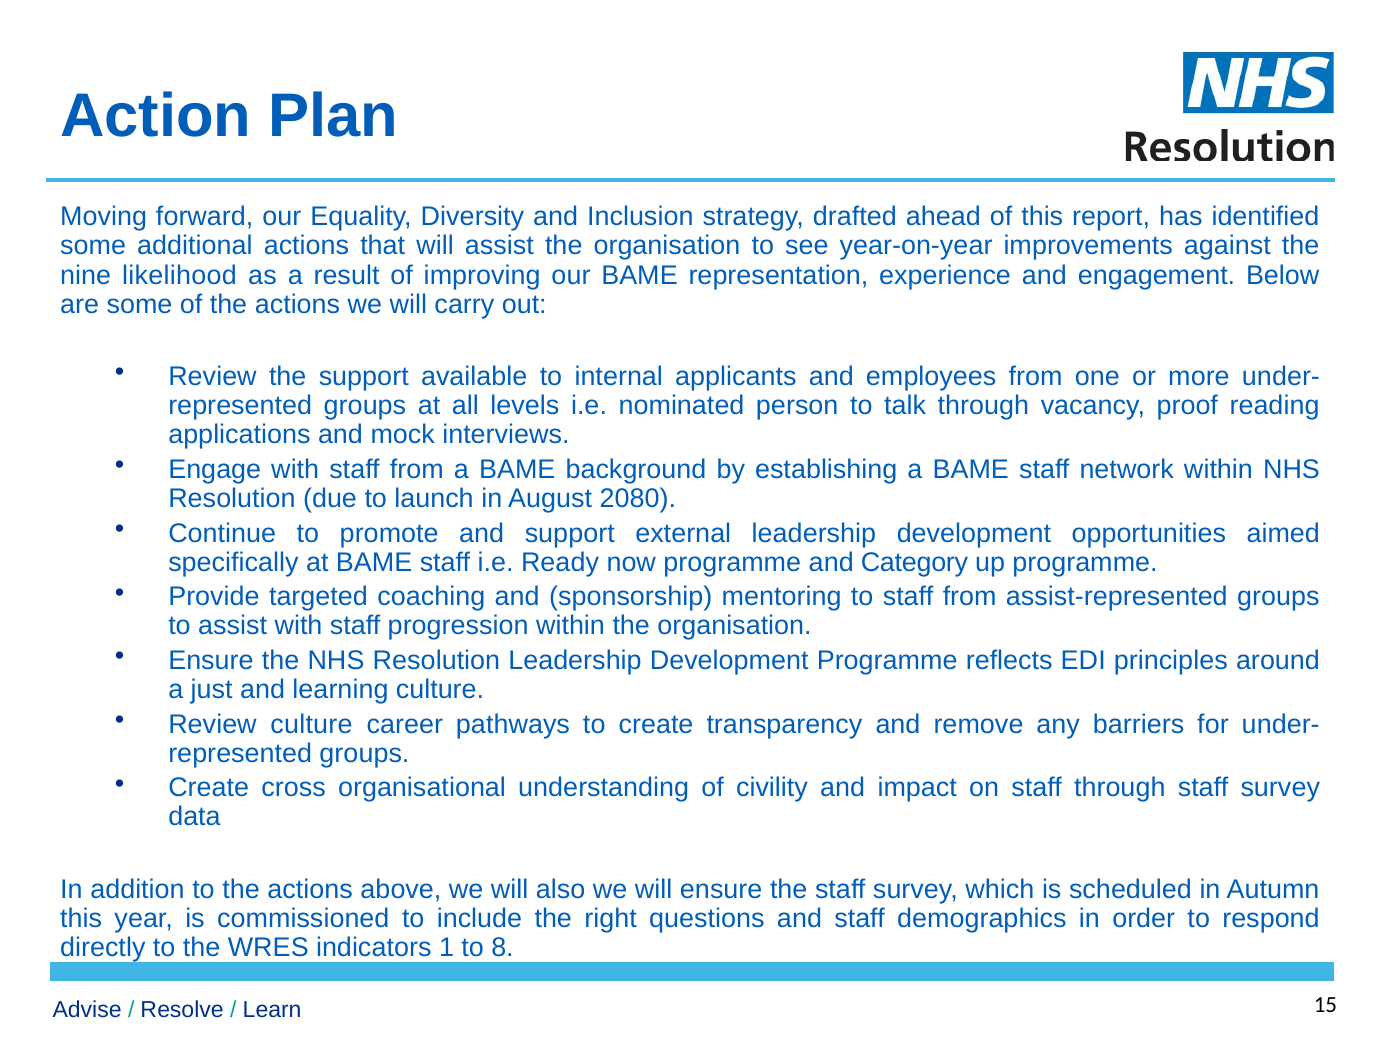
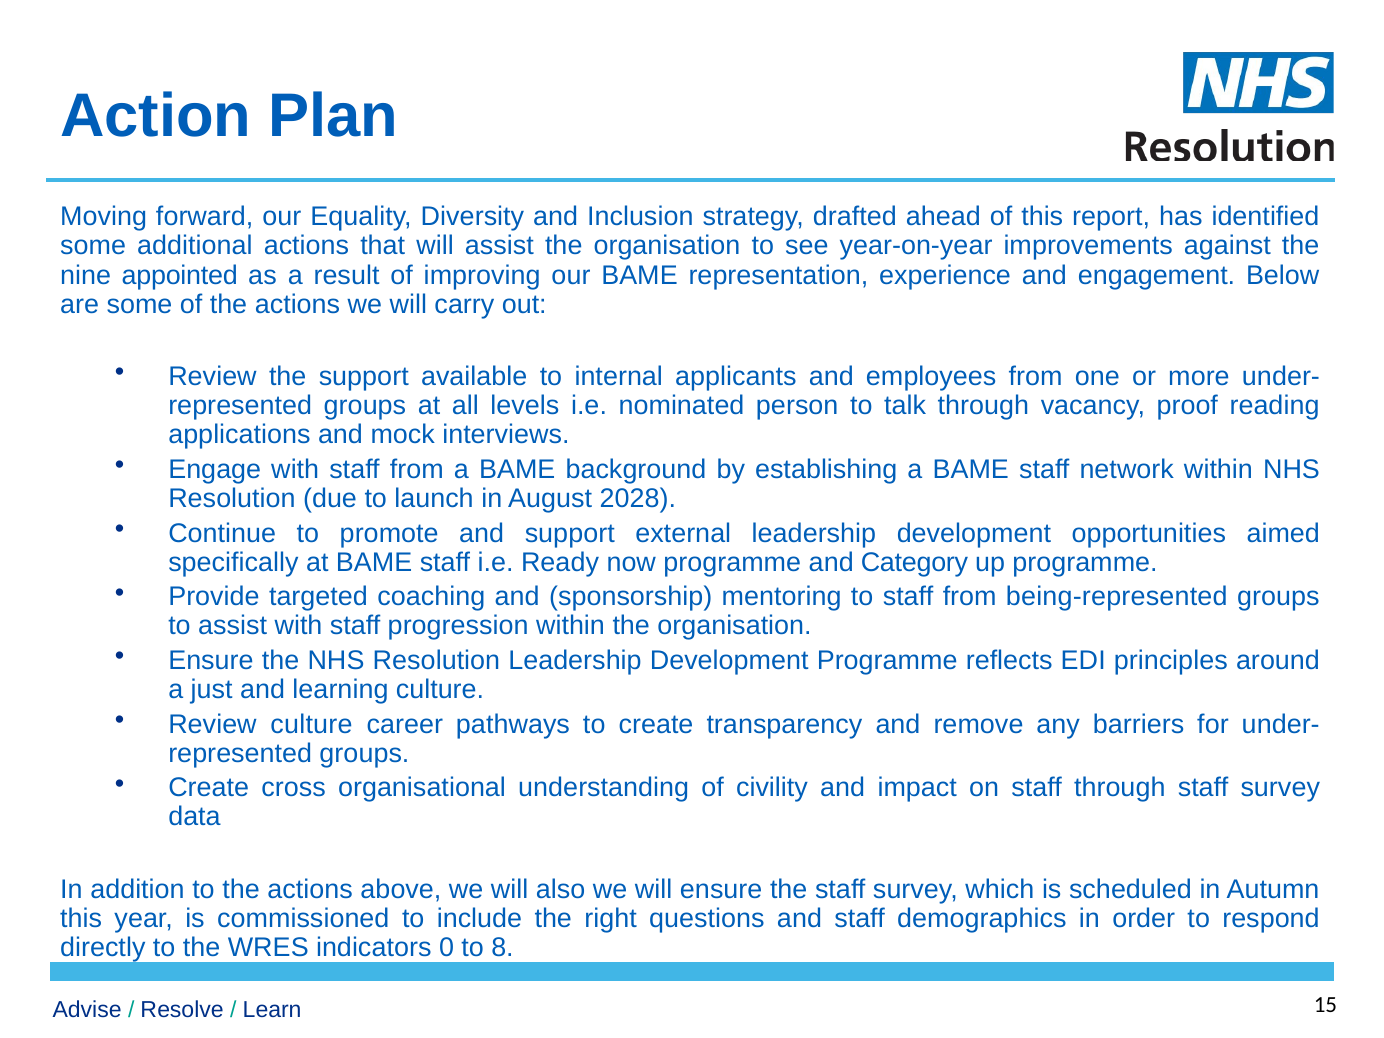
likelihood: likelihood -> appointed (180, 275)
2080: 2080 -> 2028 (638, 499)
assist-represented: assist-represented -> being-represented (1117, 597)
1: 1 -> 0 (446, 948)
